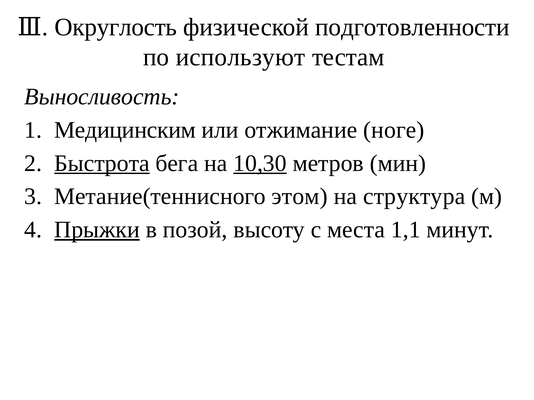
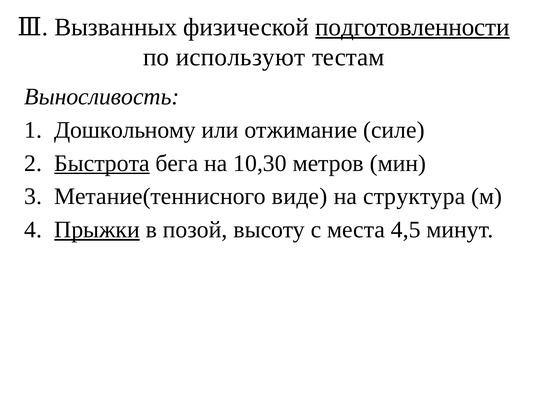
Округлость: Округлость -> Вызванных (116, 27)
подготовленности underline: none -> present (412, 27)
Медицинским: Медицинским -> Дошкольному (125, 130)
ноге: ноге -> силе (394, 130)
10,30 underline: present -> none (260, 163)
этом: этом -> виде (300, 197)
1,1: 1,1 -> 4,5 (406, 230)
